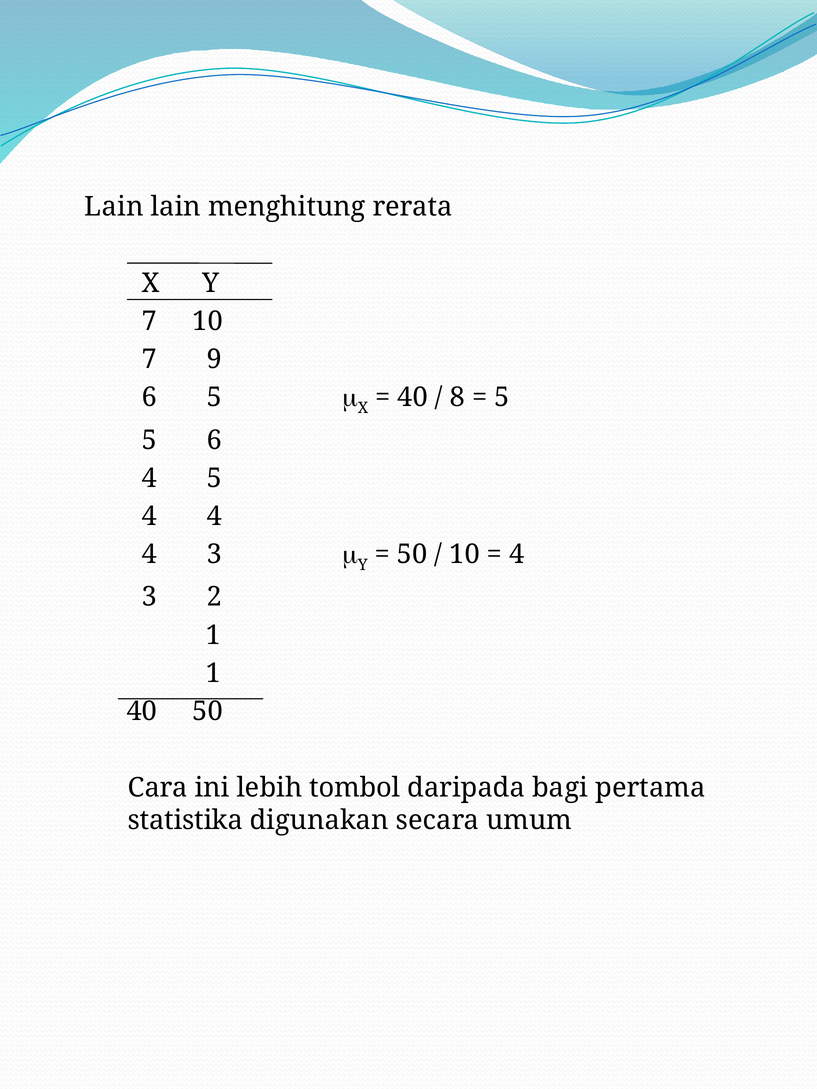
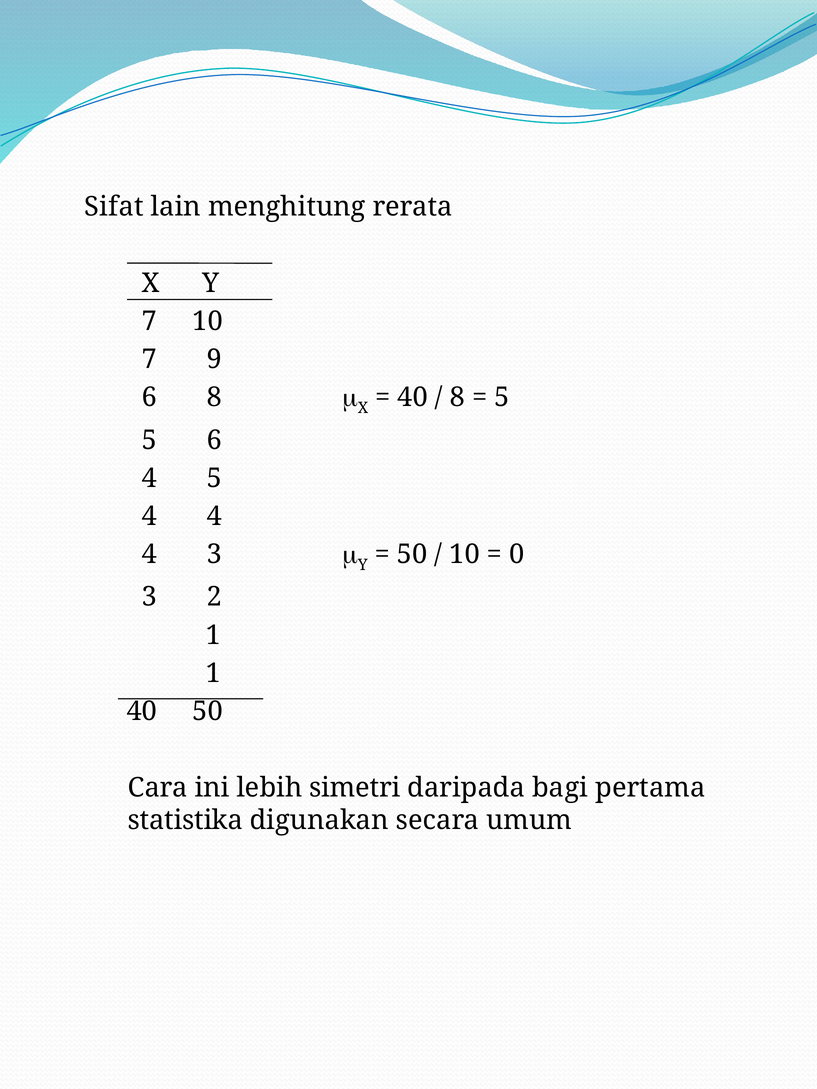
Lain: Lain -> Sifat (114, 207)
6 5: 5 -> 8 (214, 398)
4: 4 -> 0 (517, 555)
tombol: tombol -> simetri (355, 788)
